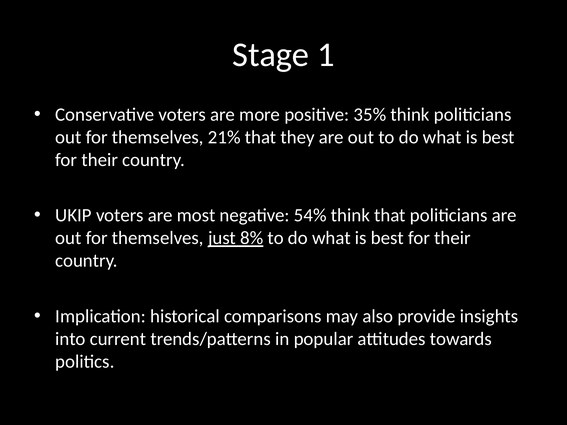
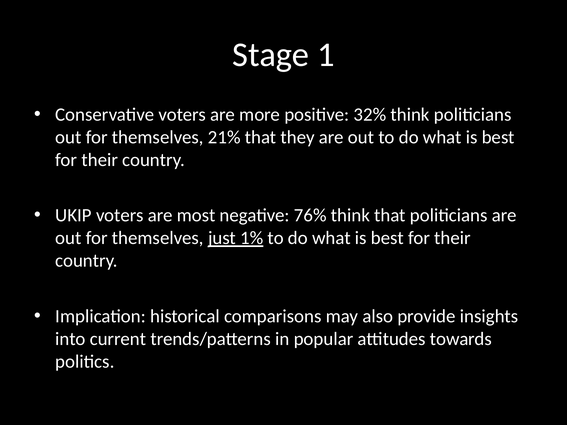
35%: 35% -> 32% (370, 115)
54%: 54% -> 76% (310, 216)
8%: 8% -> 1% (252, 238)
